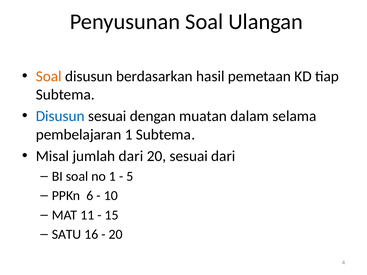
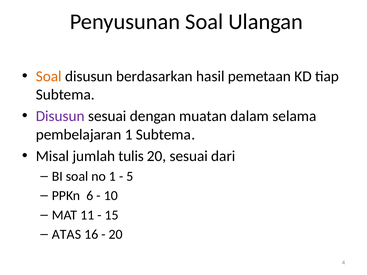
Disusun colour: blue -> purple (60, 116)
jumlah dari: dari -> tulis (131, 156)
SATU: SATU -> ATAS (66, 235)
